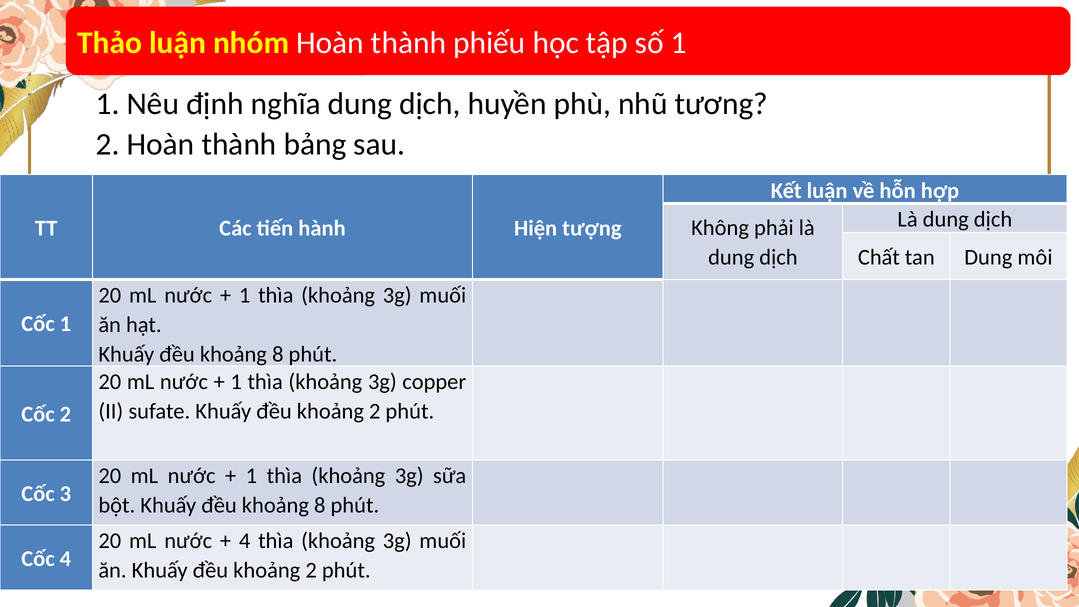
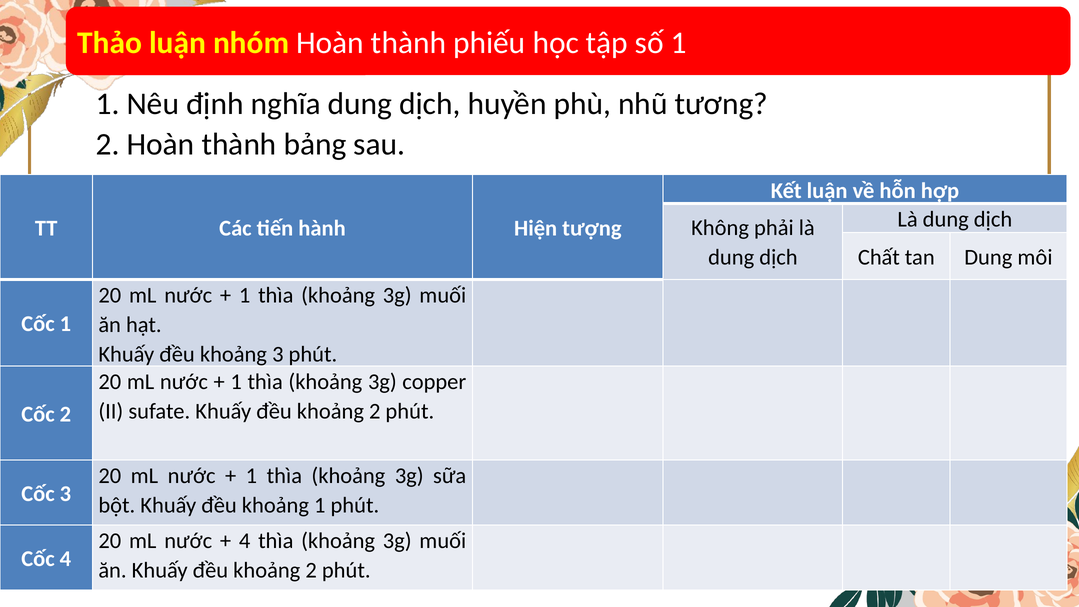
8: 8 -> 3 (278, 354)
8: 8 -> 1 (320, 505)
